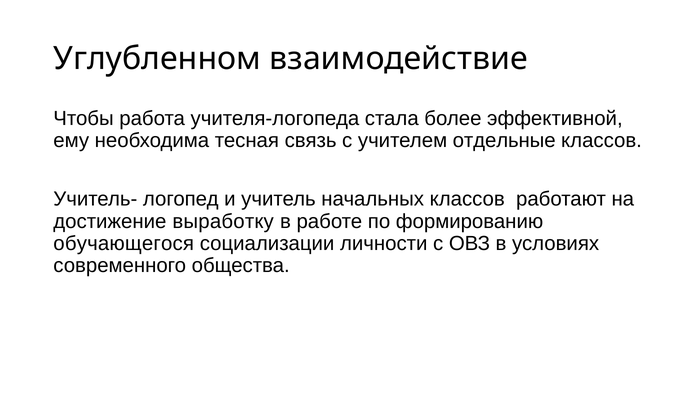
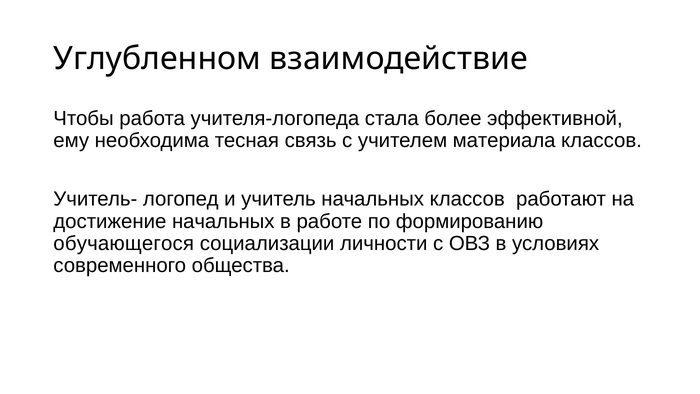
отдельные: отдельные -> материала (504, 140)
достижение выработку: выработку -> начальных (223, 221)
